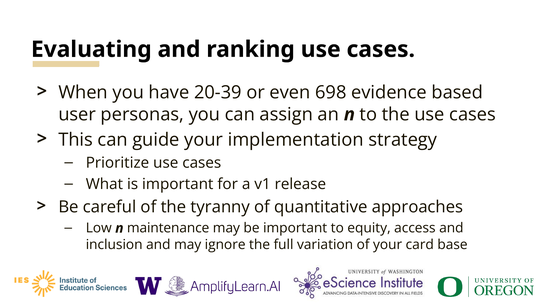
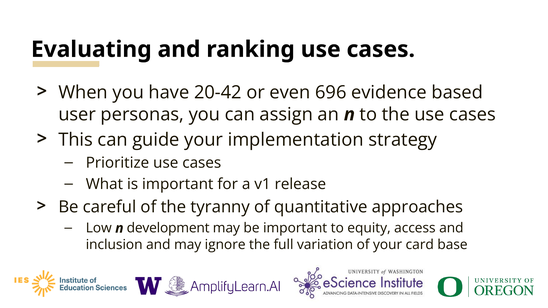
20-39: 20-39 -> 20-42 (218, 93)
698: 698 -> 696 (331, 93)
maintenance: maintenance -> development (168, 228)
